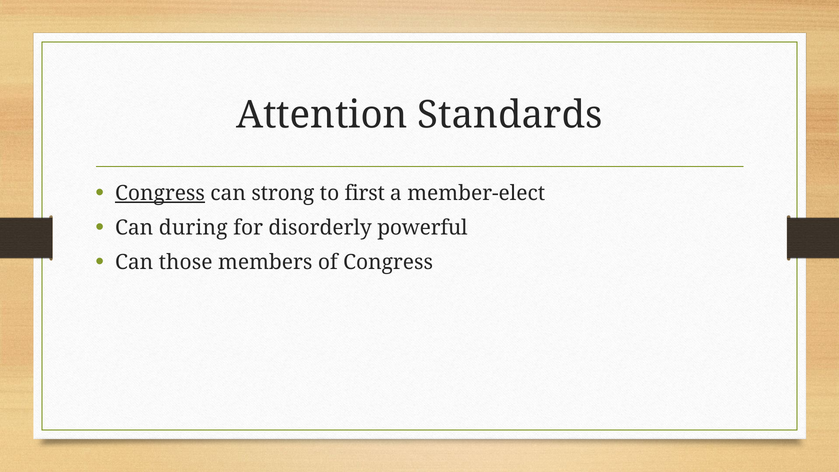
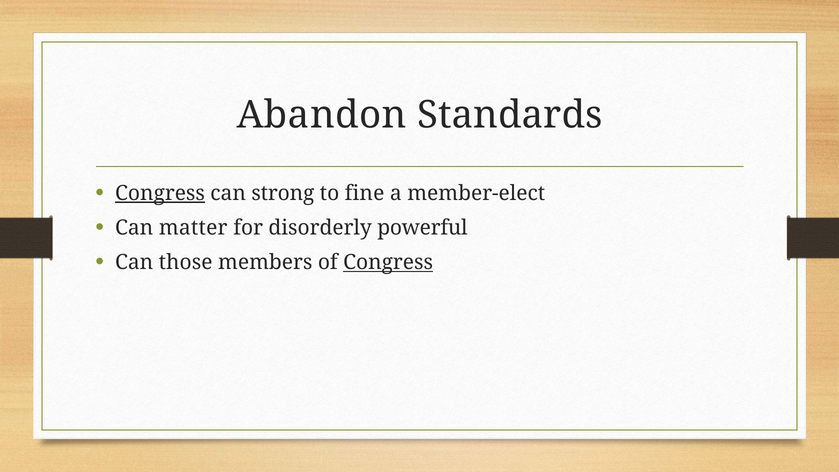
Attention: Attention -> Abandon (322, 115)
first: first -> fine (365, 193)
during: during -> matter (193, 228)
Congress underline: none -> present (388, 262)
